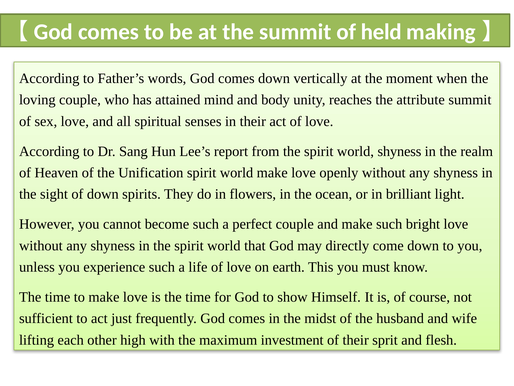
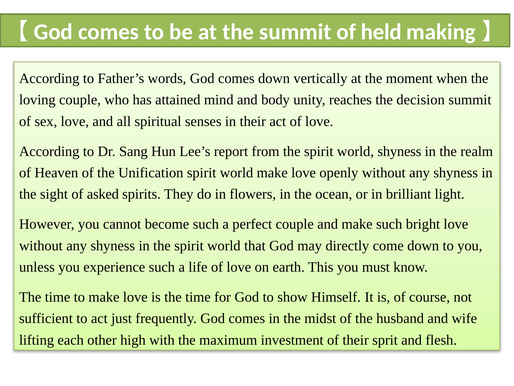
attribute: attribute -> decision (421, 100)
of down: down -> asked (103, 194)
